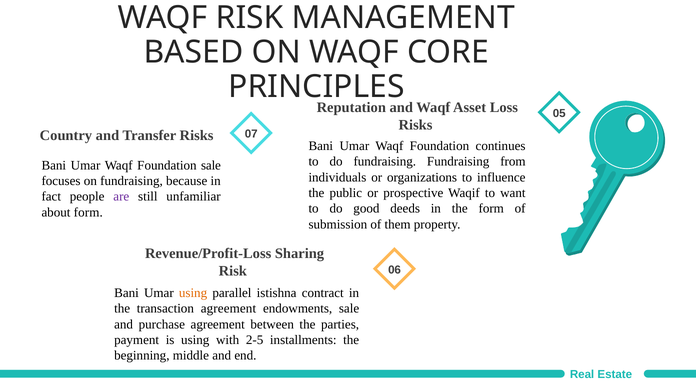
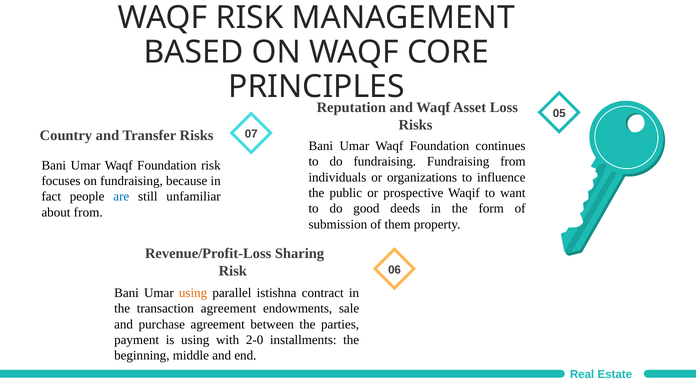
Foundation sale: sale -> risk (211, 166)
are colour: purple -> blue (121, 197)
about form: form -> from (88, 213)
2-5: 2-5 -> 2-0 (255, 340)
